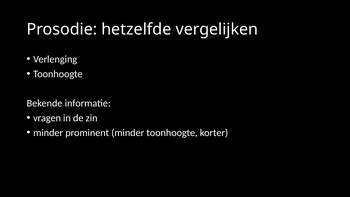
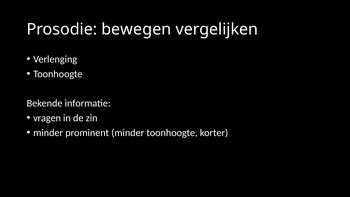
hetzelfde: hetzelfde -> bewegen (136, 29)
